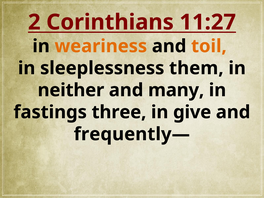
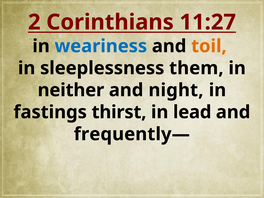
weariness colour: orange -> blue (101, 46)
many: many -> night (176, 90)
three: three -> thirst (119, 112)
give: give -> lead (192, 112)
